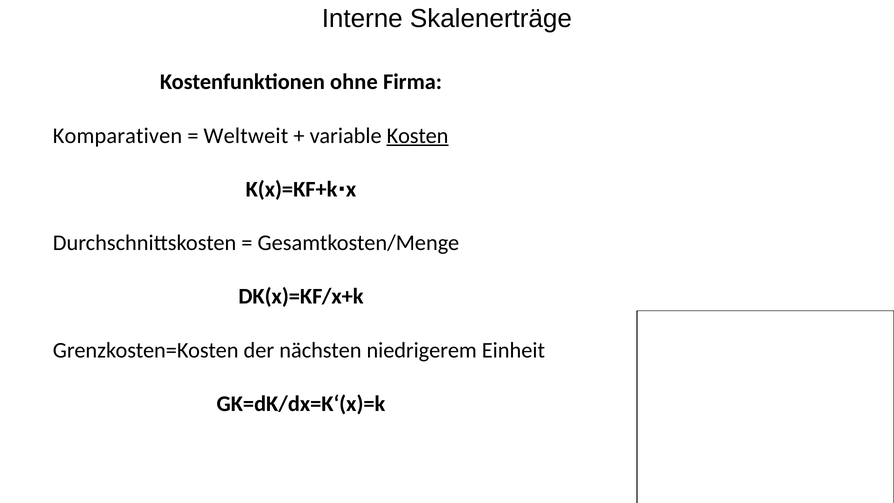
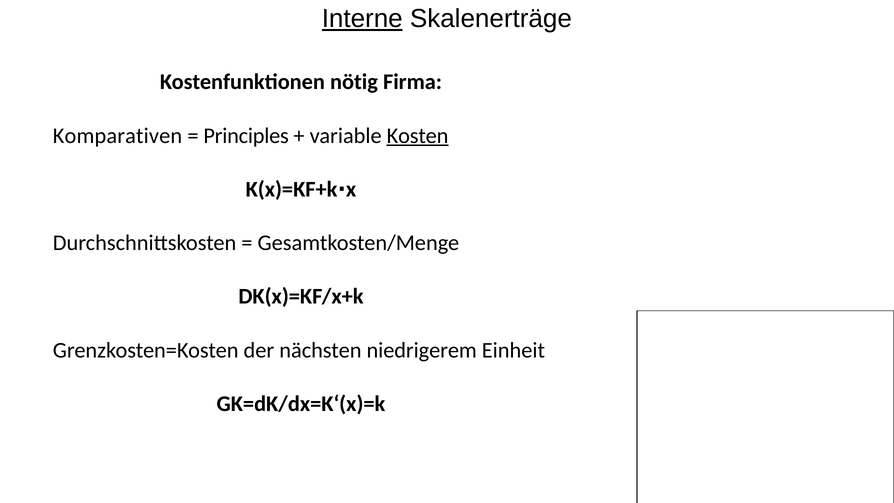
Interne underline: none -> present (362, 19)
ohne: ohne -> nötig (354, 82)
Weltweit: Weltweit -> Principles (246, 136)
